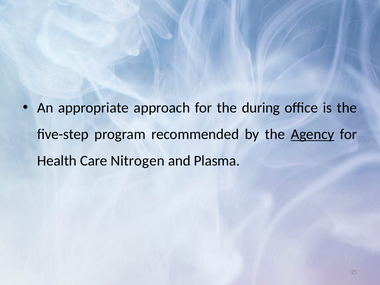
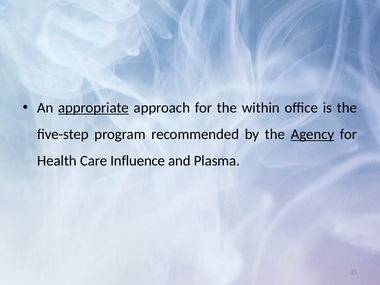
appropriate underline: none -> present (94, 108)
during: during -> within (261, 108)
Nitrogen: Nitrogen -> Influence (138, 161)
